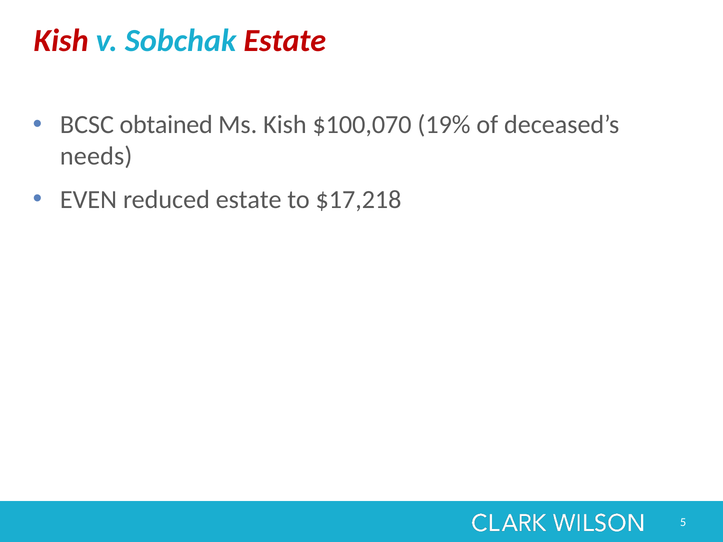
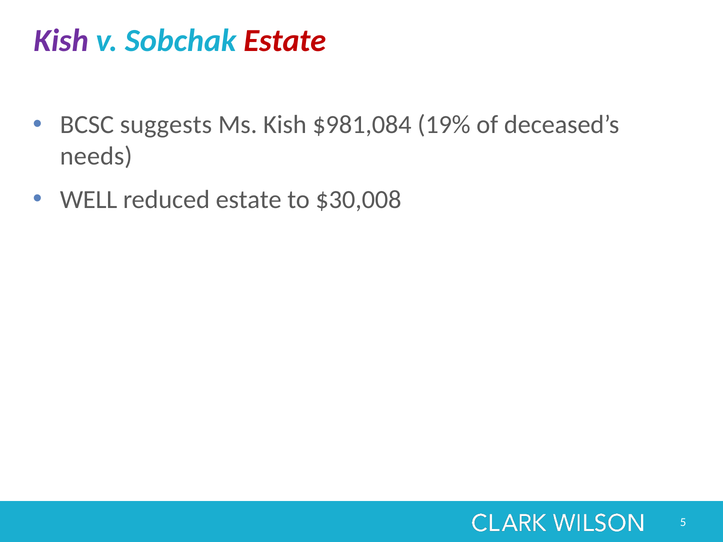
Kish colour: red -> purple (61, 41)
obtained: obtained -> suggests (166, 125)
$100,070: $100,070 -> $981,084 (362, 125)
EVEN: EVEN -> WELL (89, 200)
$17,218: $17,218 -> $30,008 (359, 200)
